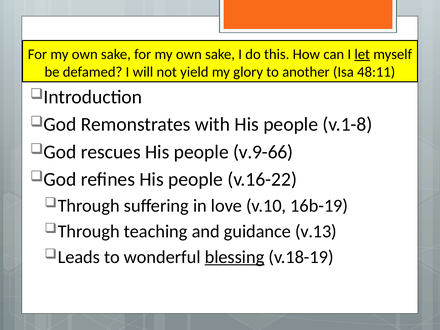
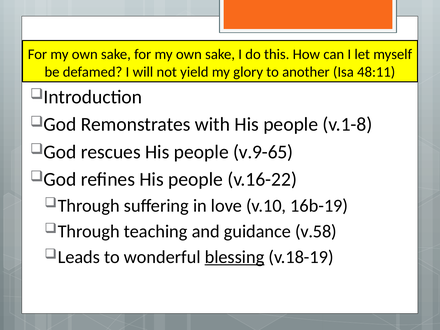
let underline: present -> none (362, 54)
v.9-66: v.9-66 -> v.9-65 (263, 152)
v.13: v.13 -> v.58 (316, 231)
